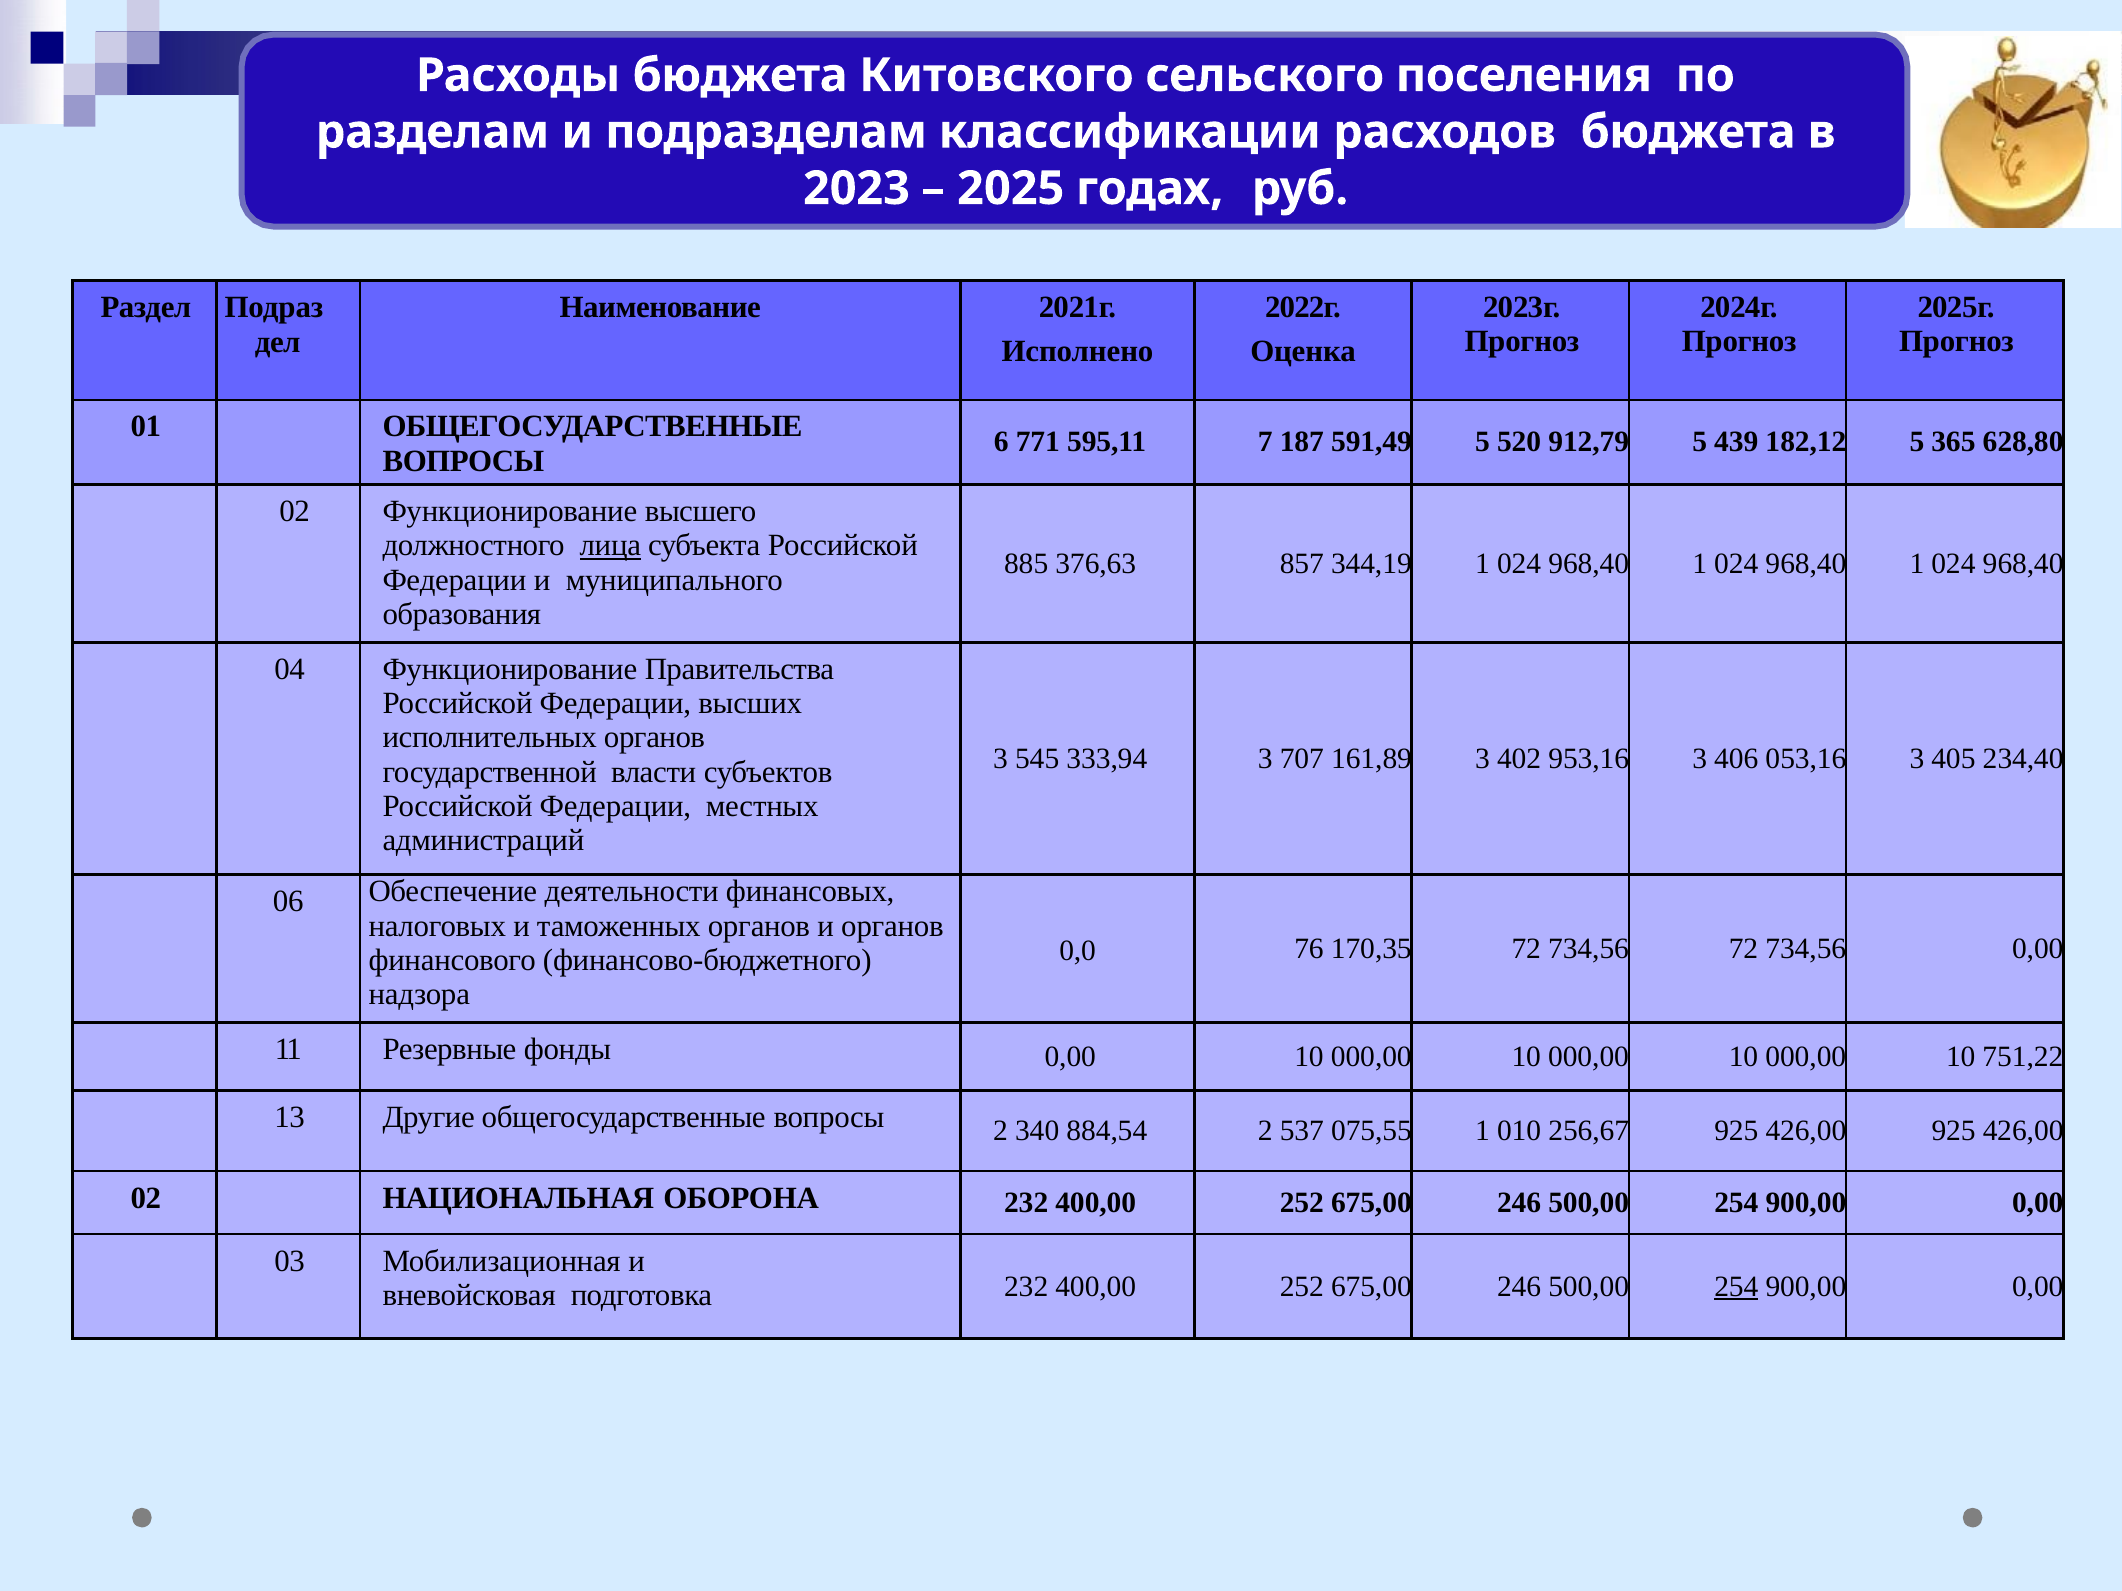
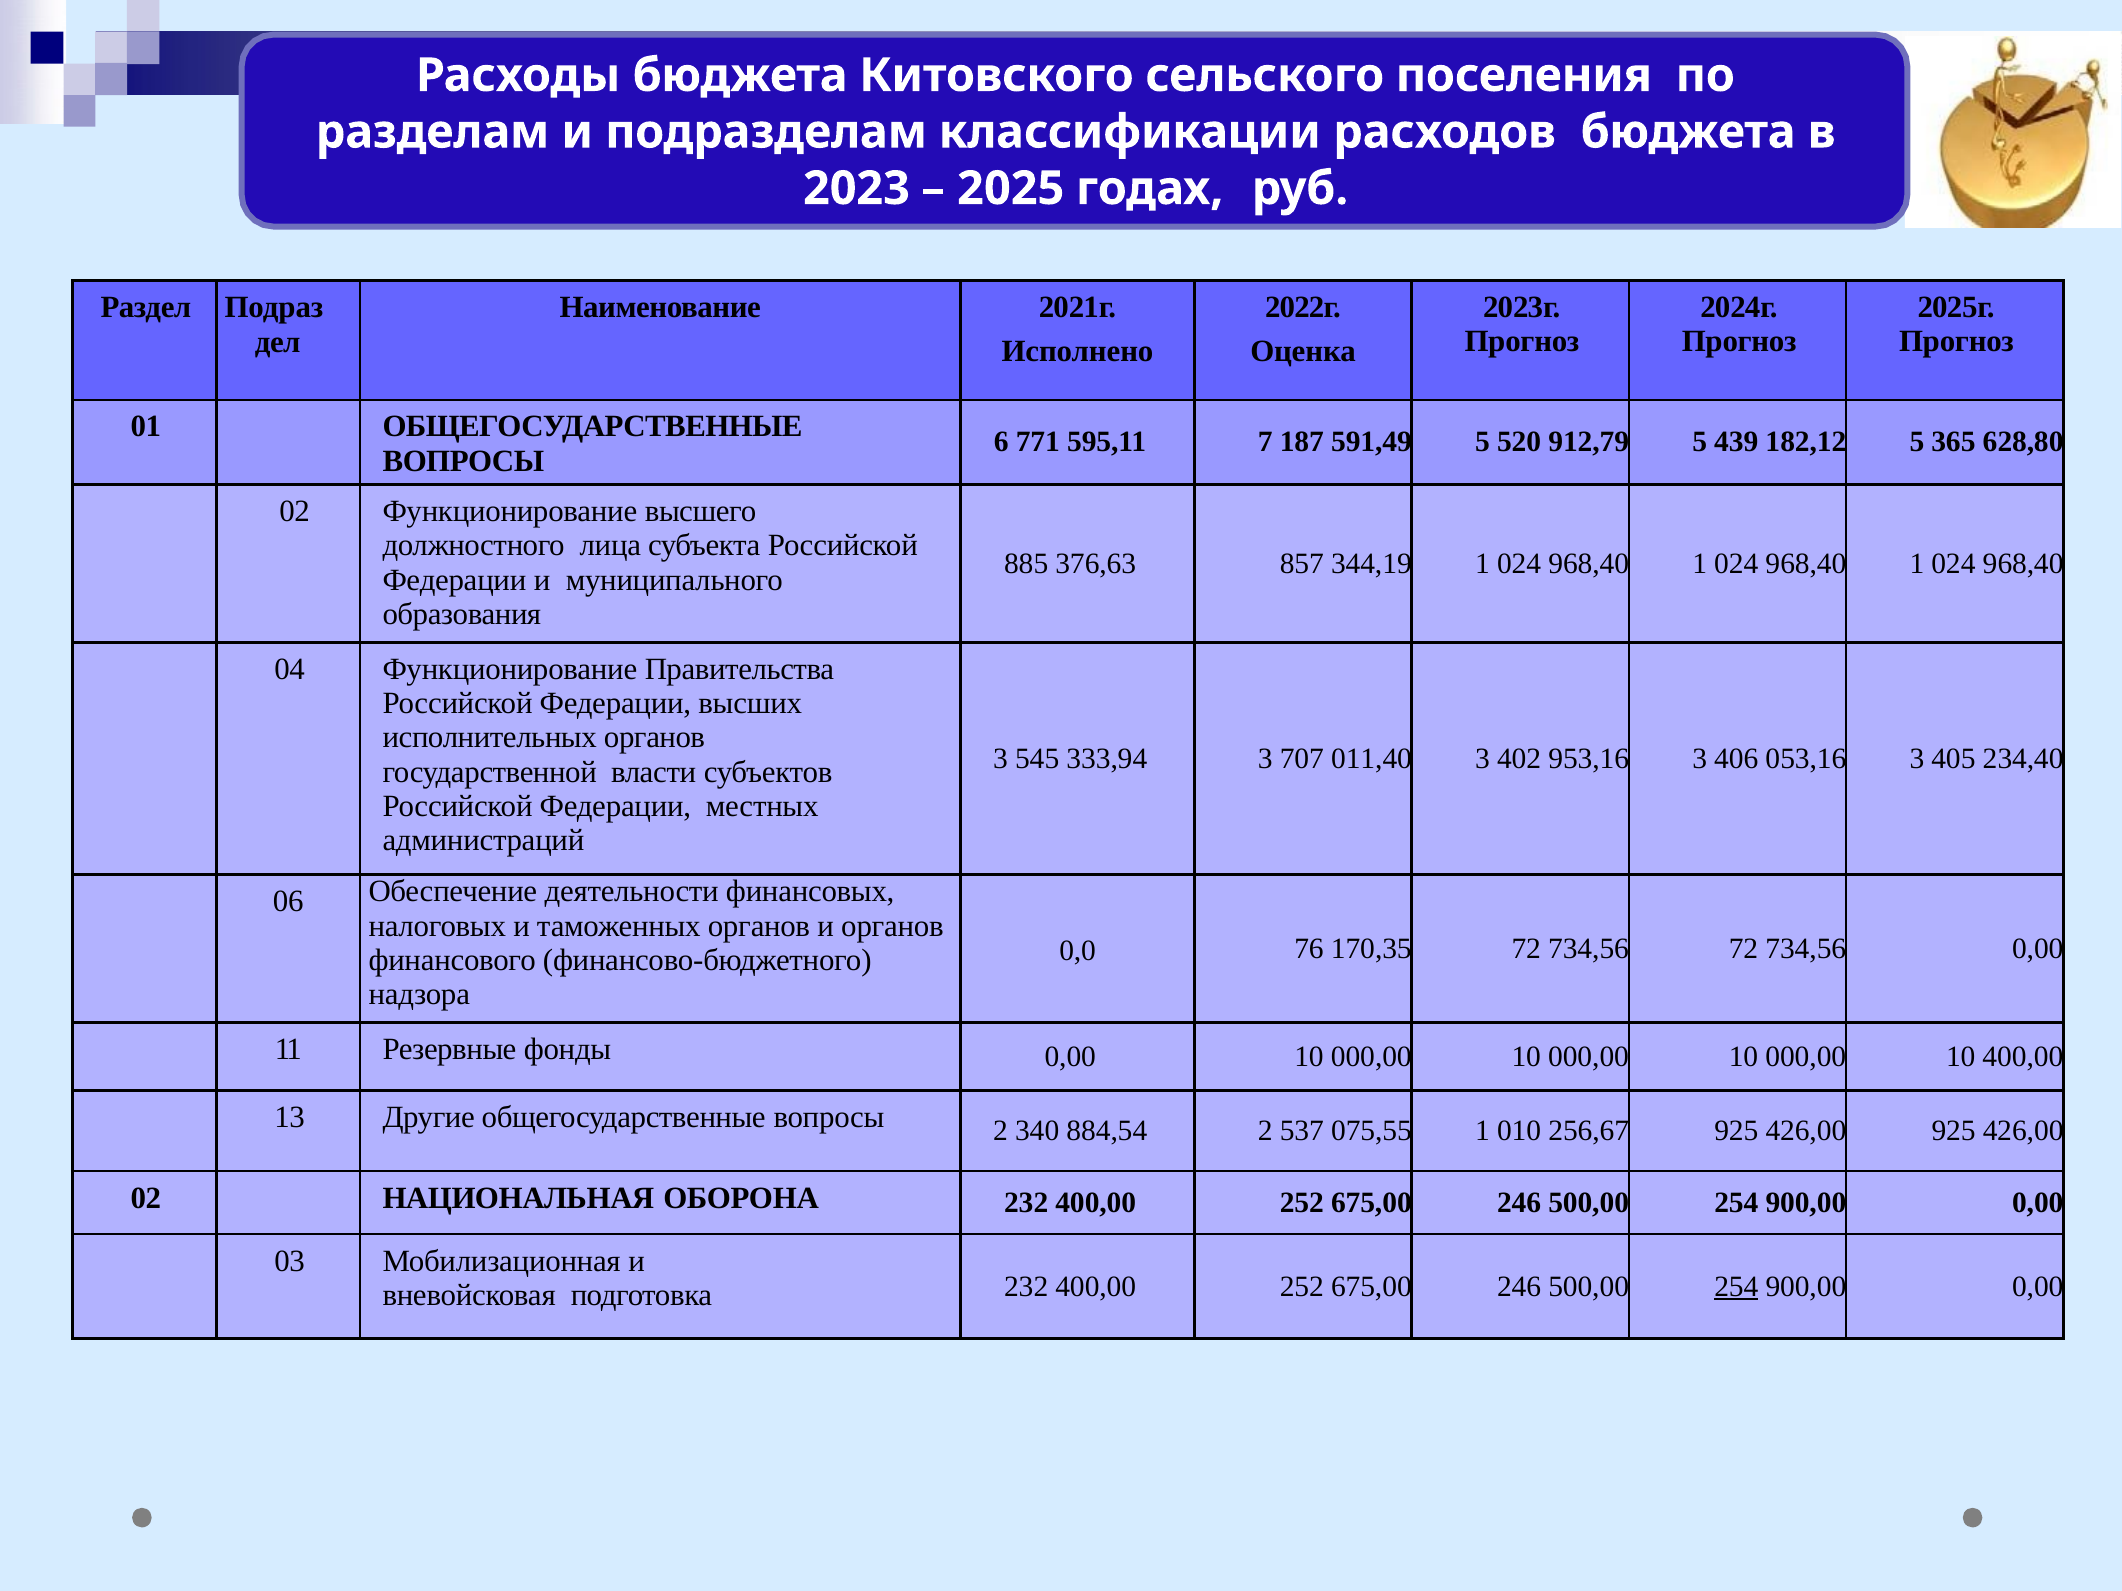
лица underline: present -> none (610, 546)
161,89: 161,89 -> 011,40 (1372, 759)
10 751,22: 751,22 -> 400,00 (2023, 1057)
